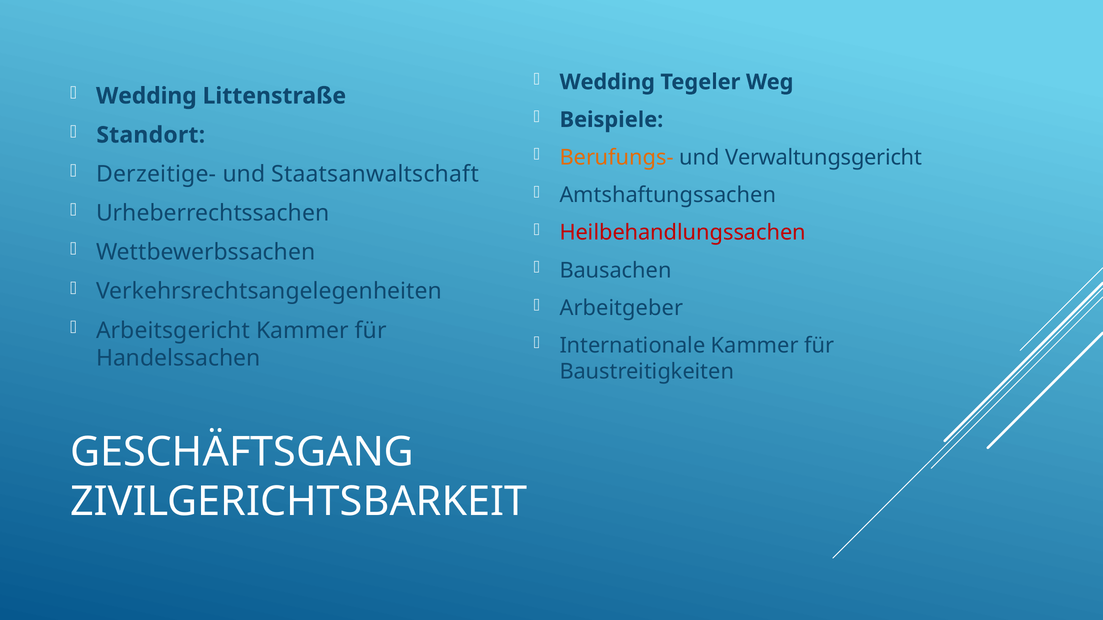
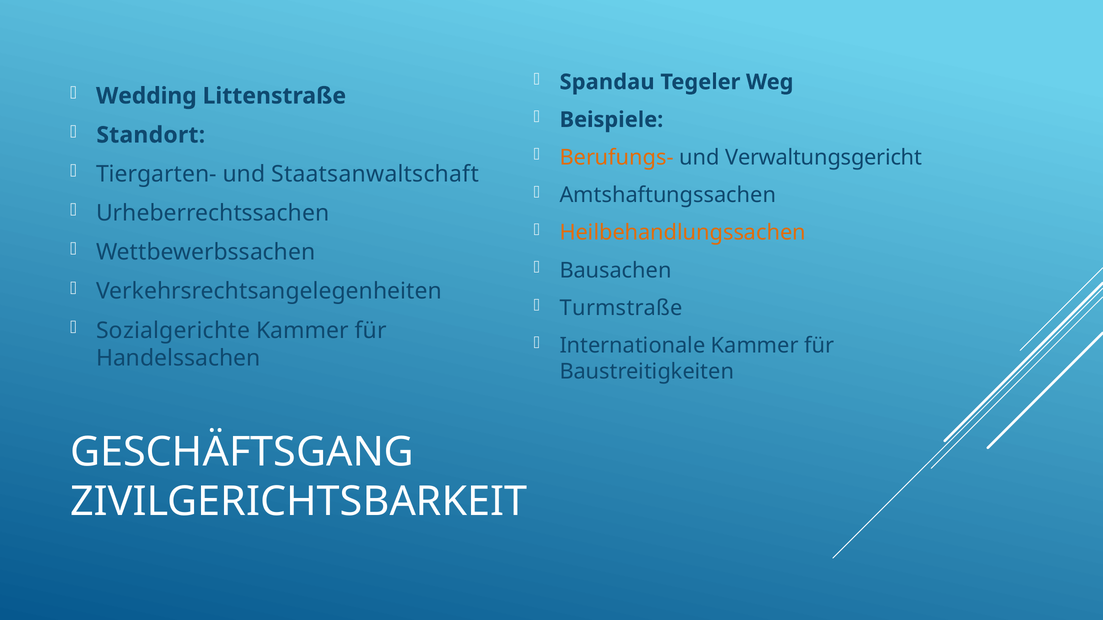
Wedding: Wedding -> Spandau (607, 82)
Derzeitige-: Derzeitige- -> Tiergarten- (156, 174)
Heilbehandlungssachen colour: red -> orange (683, 233)
Arbeitgeber: Arbeitgeber -> Turmstraße (621, 308)
Arbeitsgericht: Arbeitsgericht -> Sozialgerichte (173, 331)
